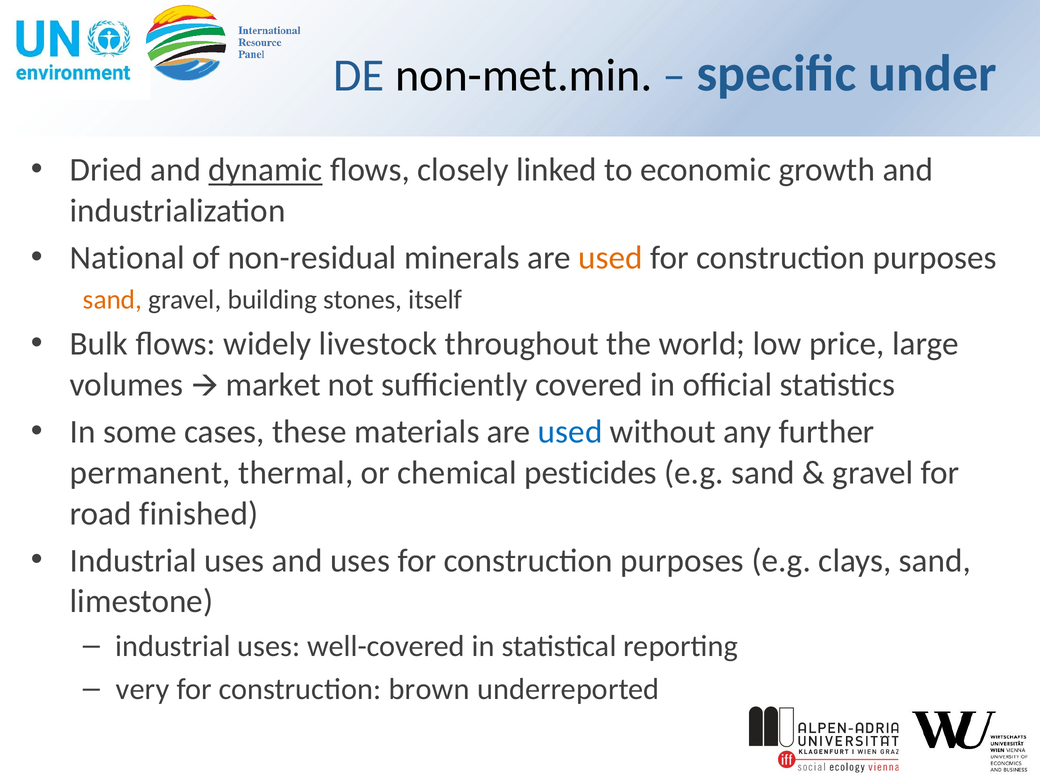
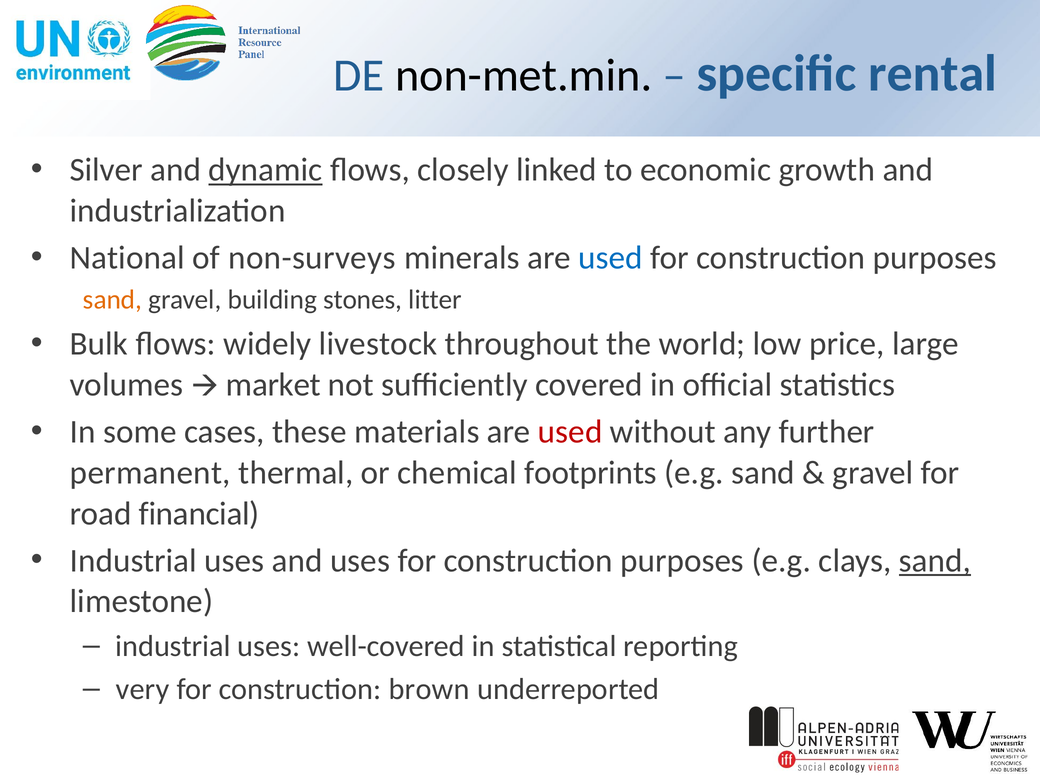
under: under -> rental (933, 74)
Dried: Dried -> Silver (106, 170)
non-residual: non-residual -> non-surveys (312, 258)
used colour: orange -> blue (611, 258)
itself: itself -> litter (435, 300)
used colour: blue -> red (570, 432)
pesticides: pesticides -> footprints (591, 473)
finished: finished -> financial (199, 514)
sand underline: none -> present (935, 561)
